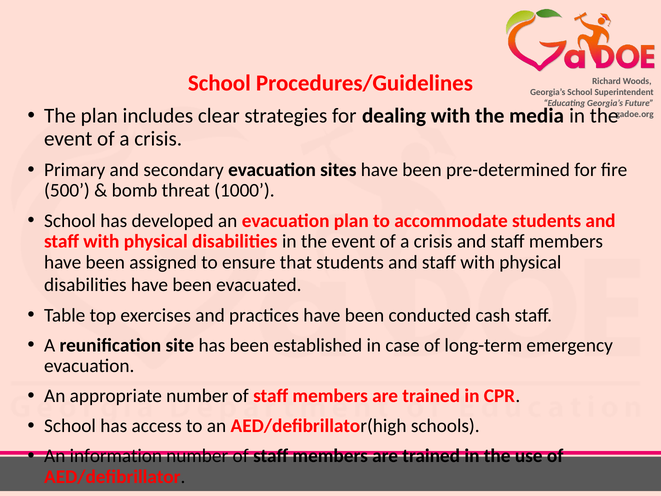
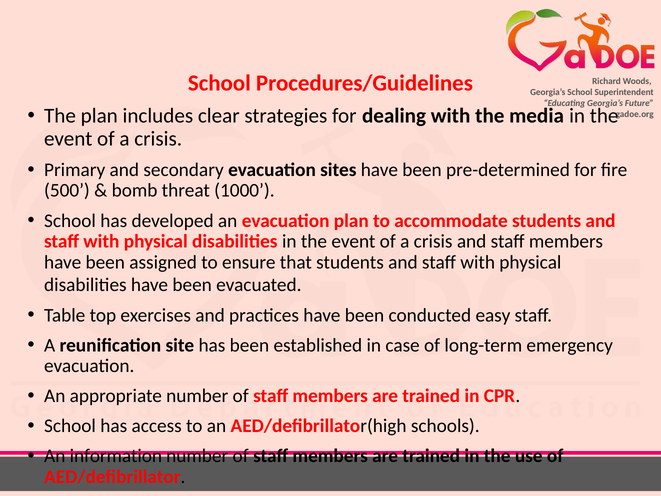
cash: cash -> easy (493, 315)
